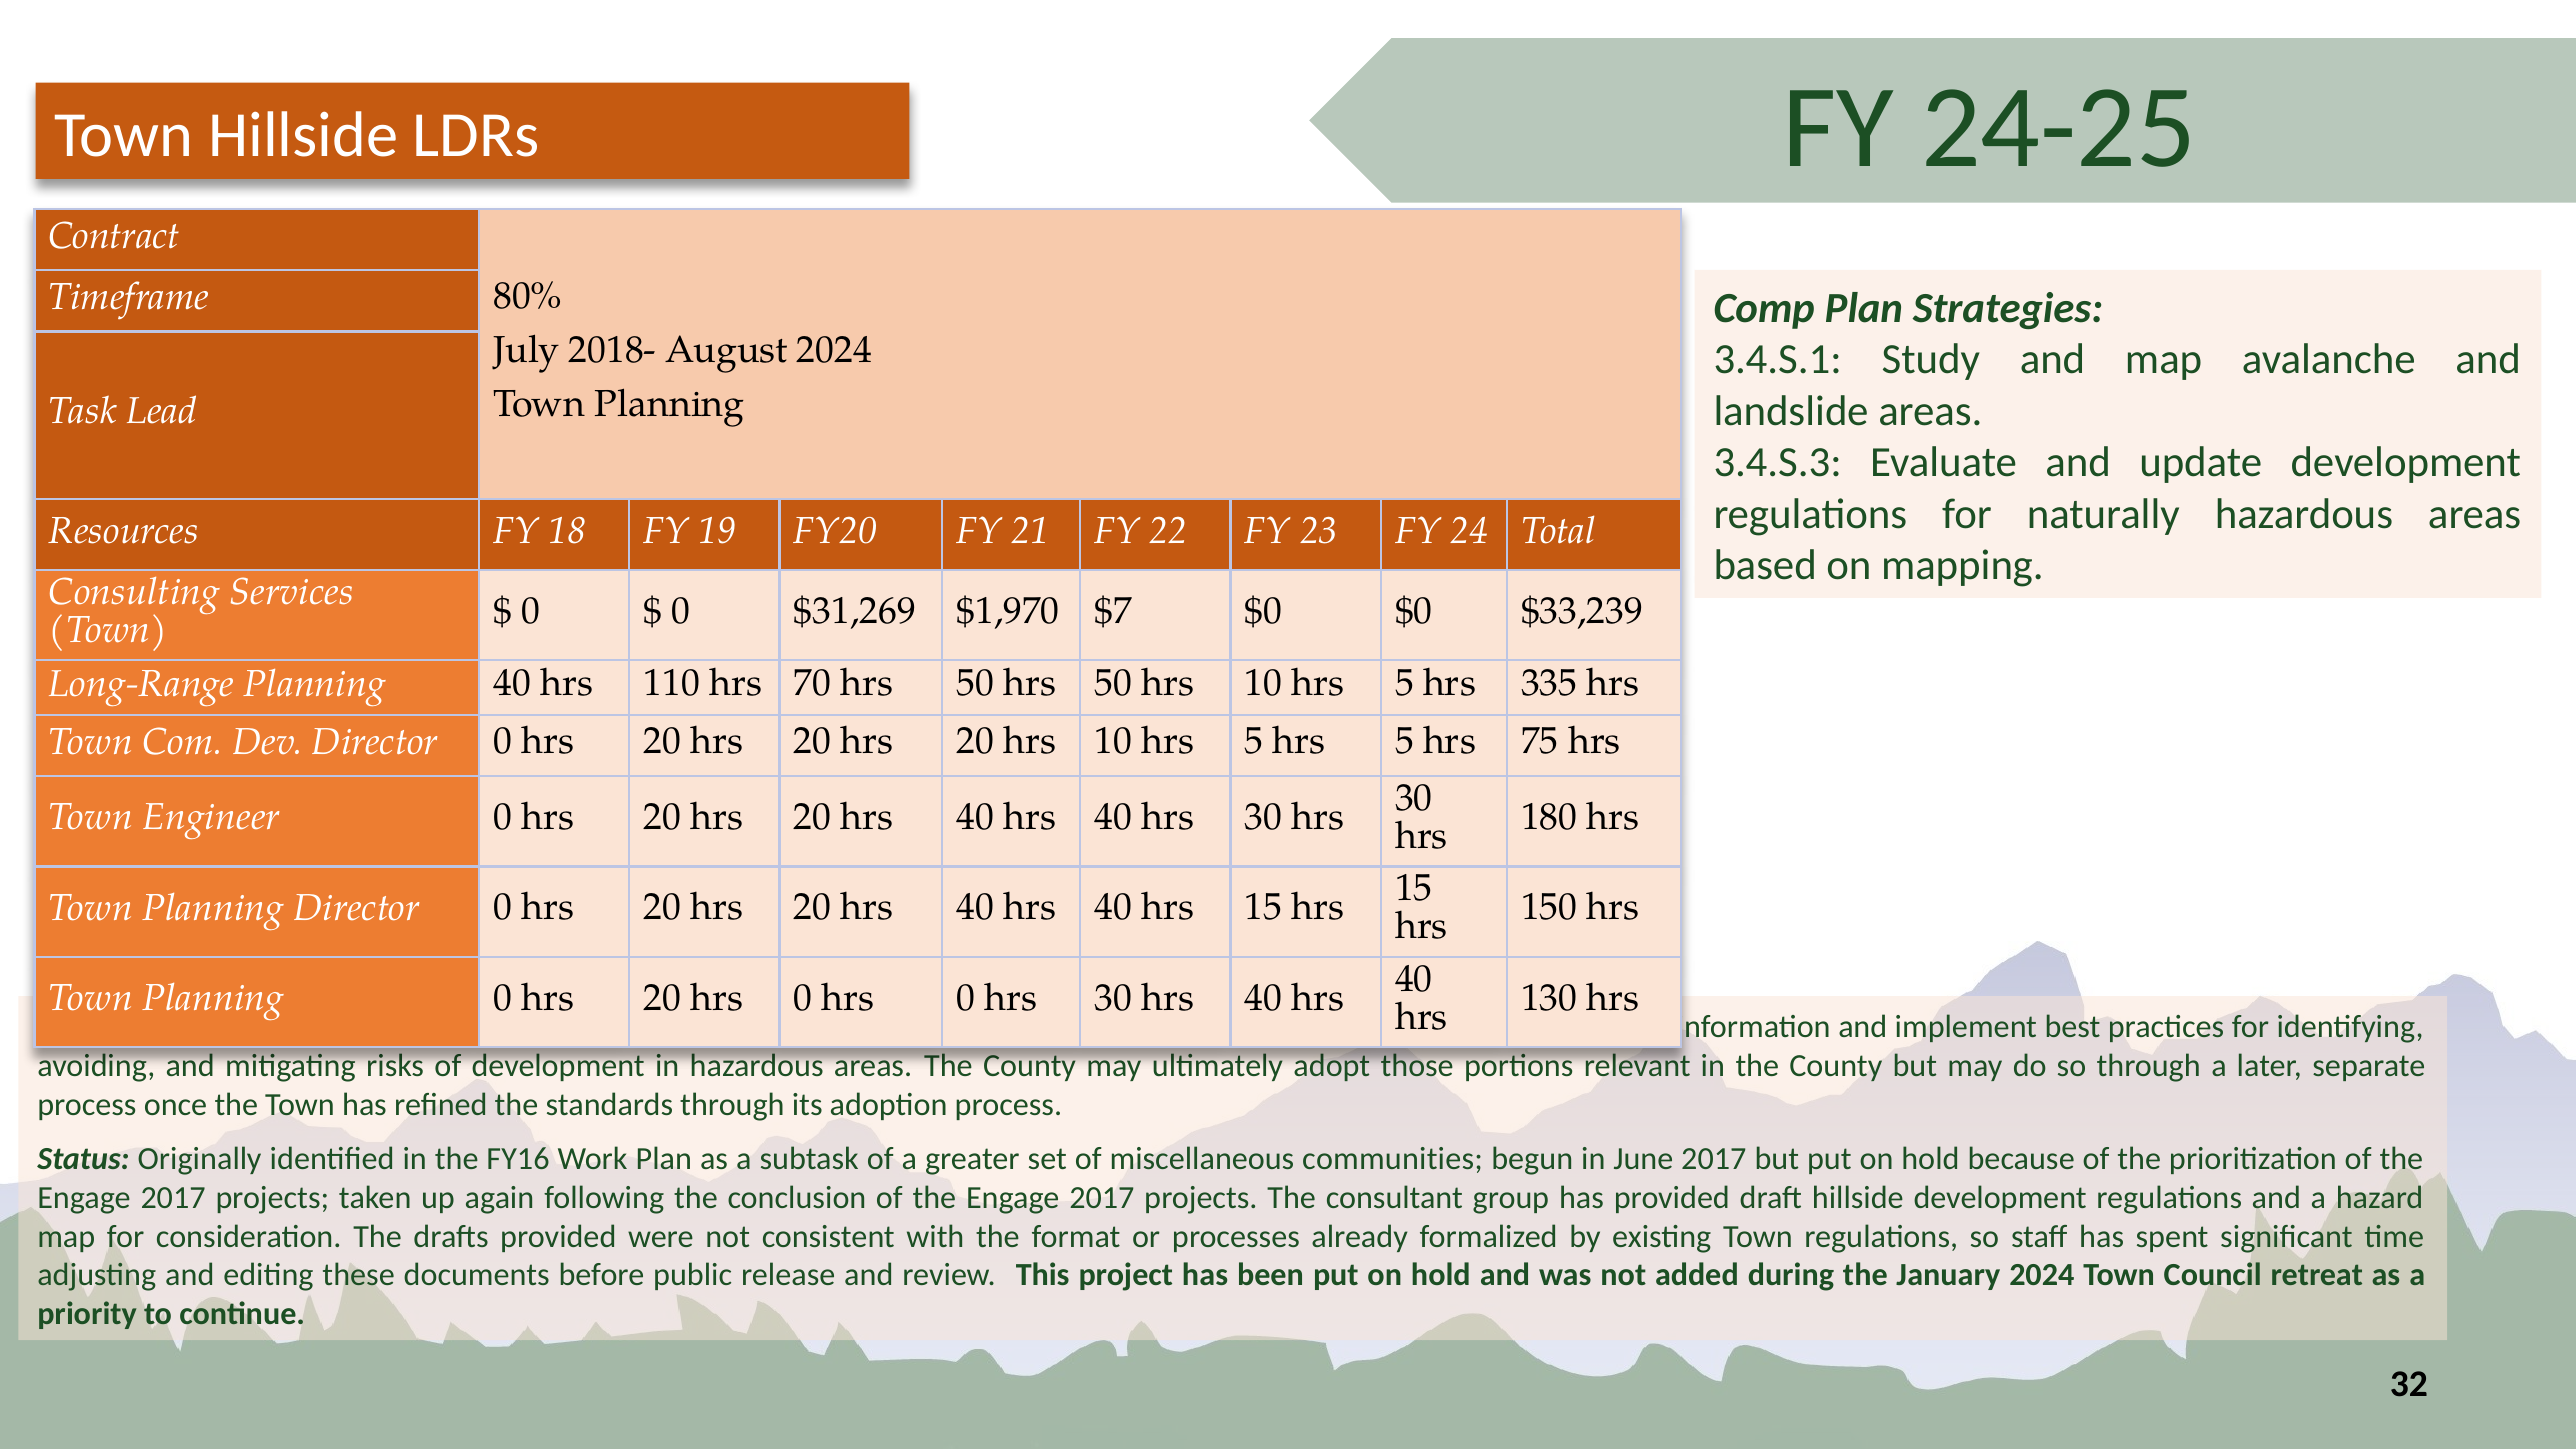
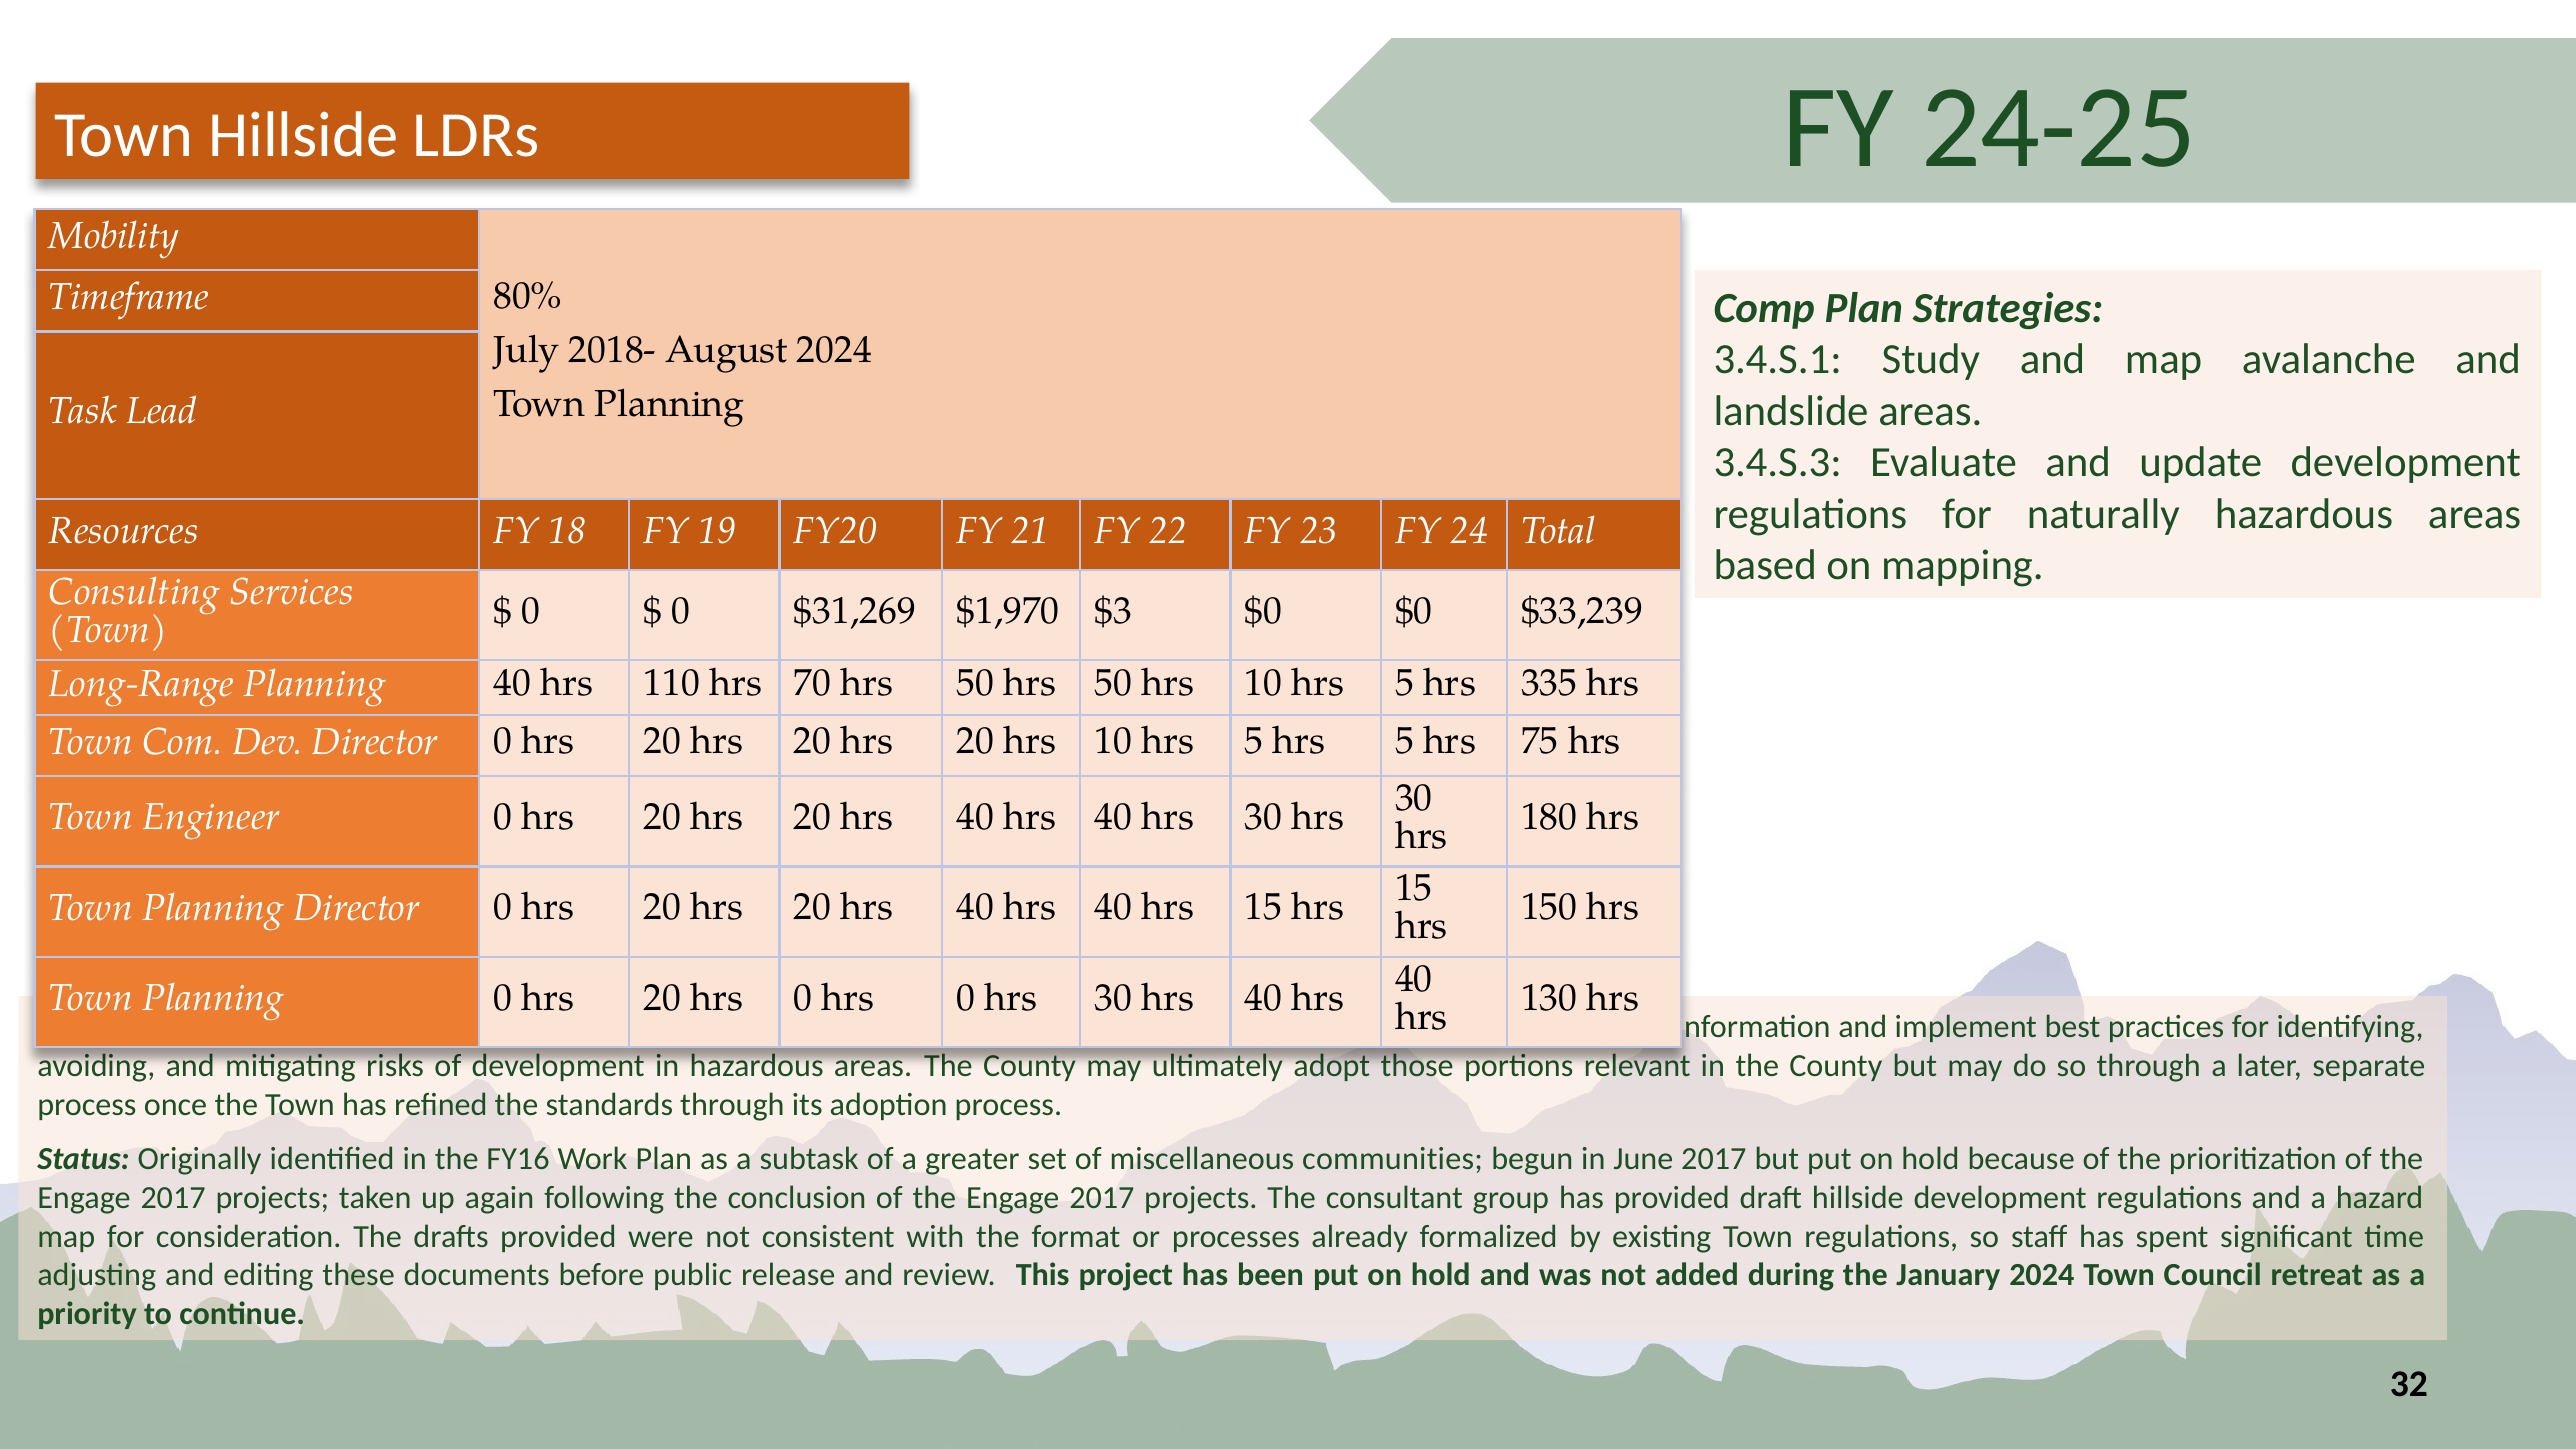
Contract: Contract -> Mobility (114, 236)
$7: $7 -> $3 (1113, 611)
